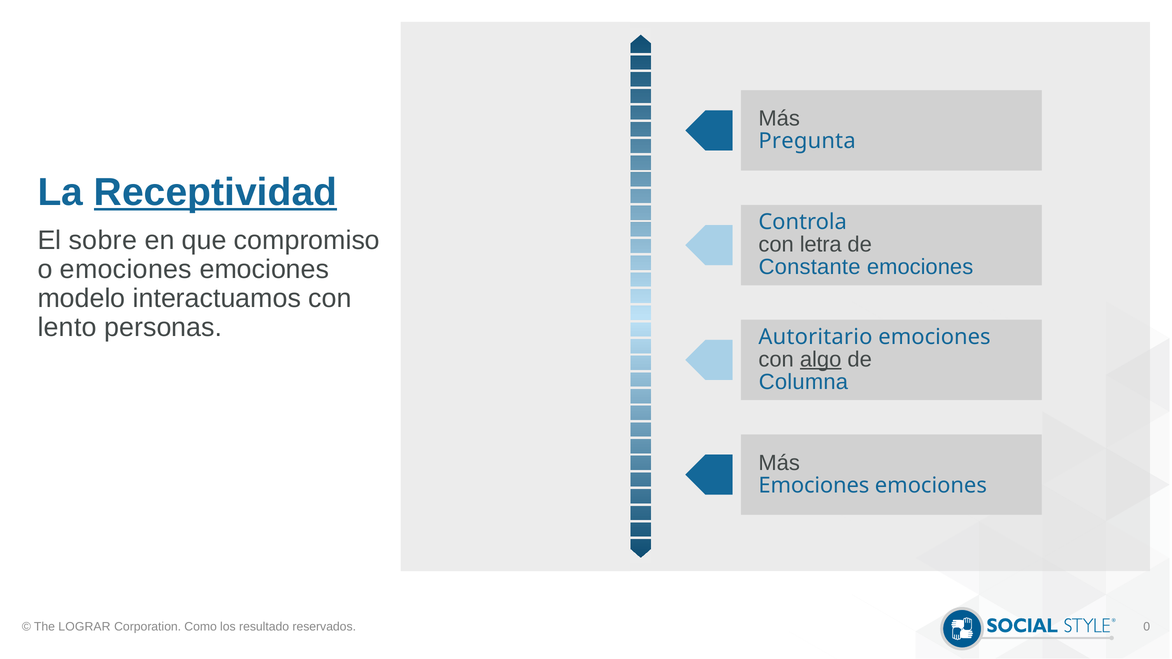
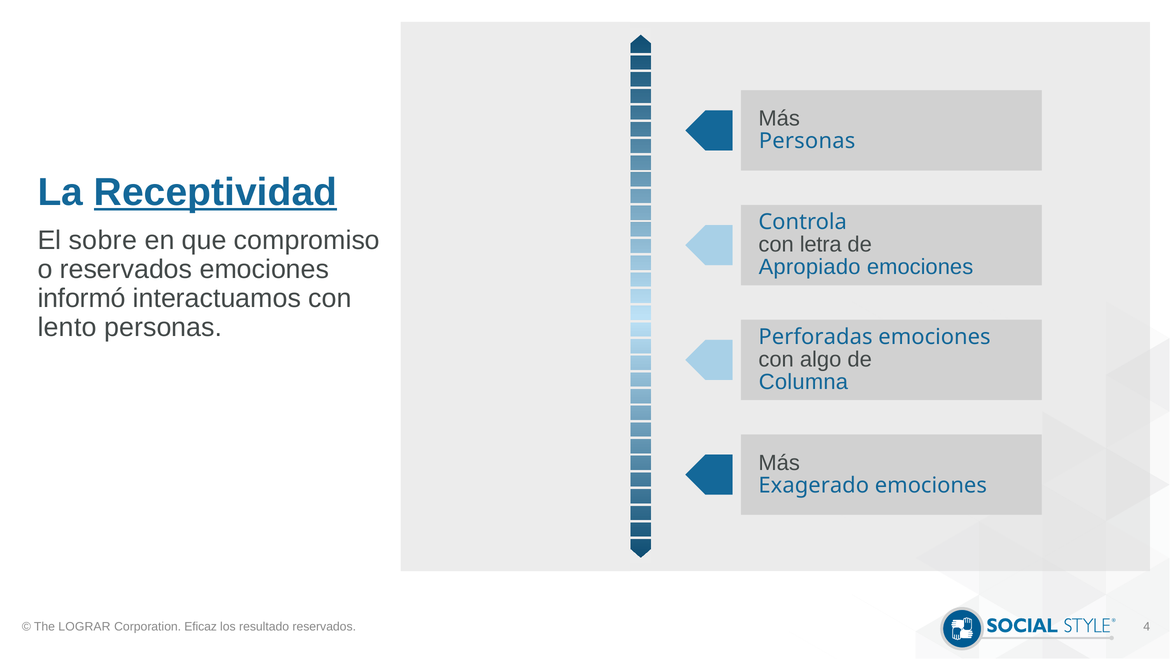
Pregunta: Pregunta -> Personas (807, 141)
o emociones: emociones -> reservados (126, 269)
Constante: Constante -> Apropiado (810, 267)
modelo: modelo -> informó (82, 298)
Autoritario: Autoritario -> Perforadas (816, 337)
algo underline: present -> none (821, 360)
Emociones: Emociones -> Exagerado (814, 486)
Como: Como -> Eficaz (201, 627)
0: 0 -> 4 (1147, 627)
